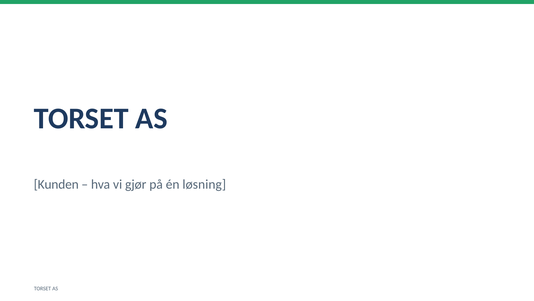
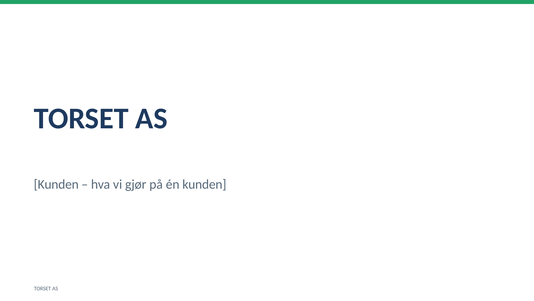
én løsning: løsning -> kunden (204, 184)
